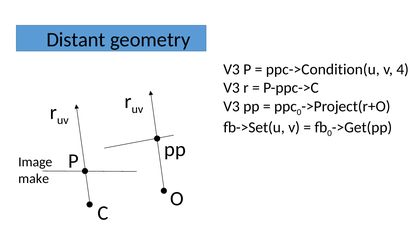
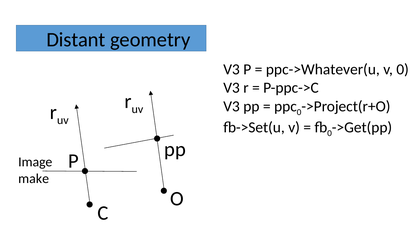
ppc->Condition(u: ppc->Condition(u -> ppc->Whatever(u (323, 69)
v 4: 4 -> 0 (403, 69)
